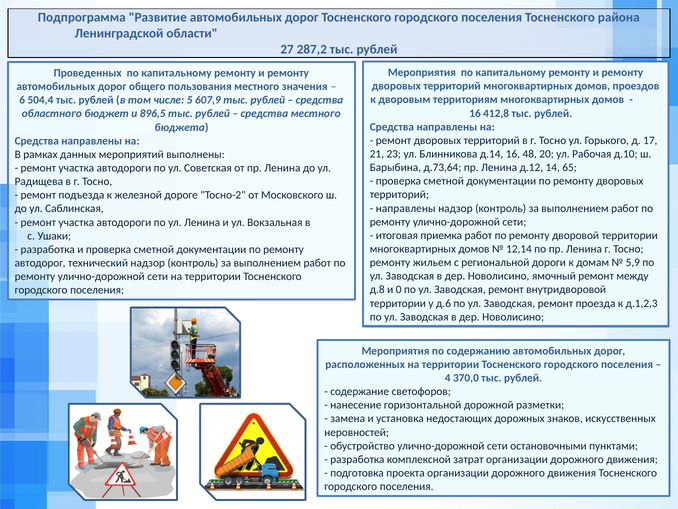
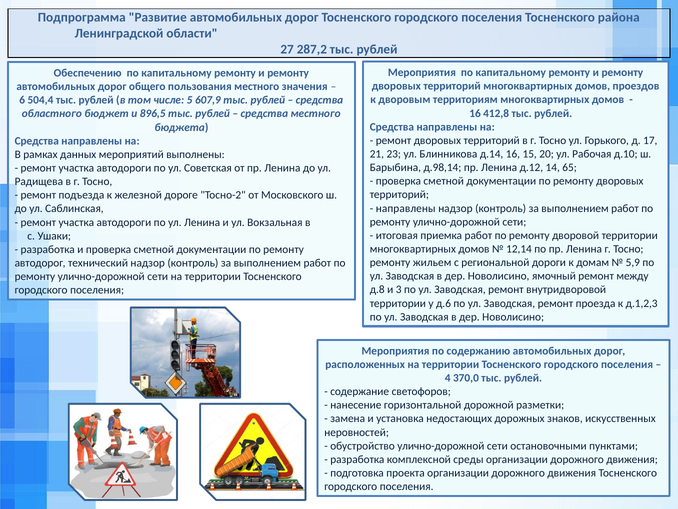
Проведенных: Проведенных -> Обеспечению (88, 73)
48: 48 -> 15 (530, 154)
д.73,64: д.73,64 -> д.98,14 (442, 167)
0: 0 -> 3 (399, 289)
затрат: затрат -> среды (468, 459)
